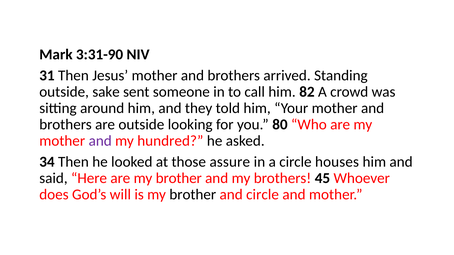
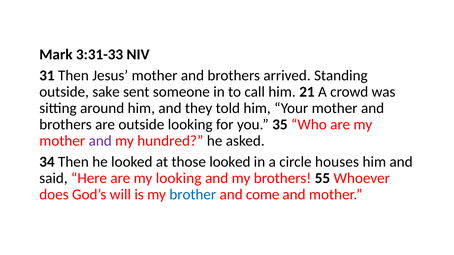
3:31-90: 3:31-90 -> 3:31-33 (100, 54)
82: 82 -> 21 (307, 92)
80: 80 -> 35 (280, 125)
those assure: assure -> looked (230, 162)
are my brother: brother -> looking (179, 178)
45: 45 -> 55 (322, 178)
brother colour: black -> blue (193, 195)
and circle: circle -> come (263, 195)
